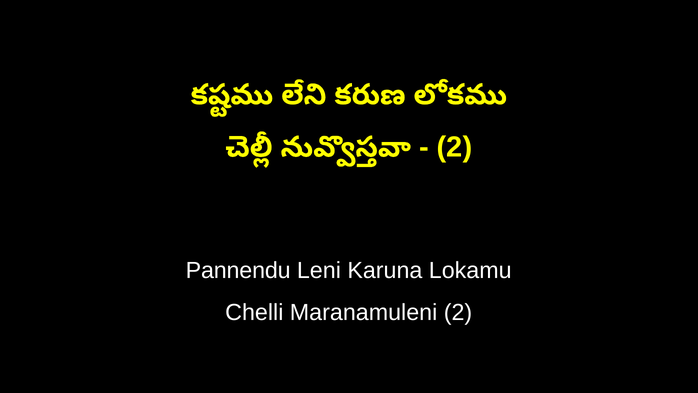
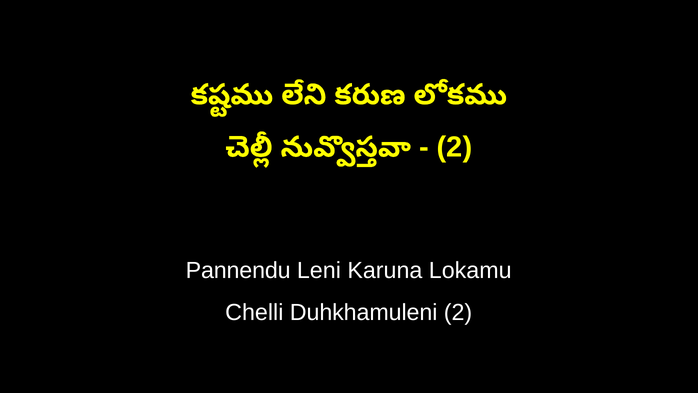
Maranamuleni: Maranamuleni -> Duhkhamuleni (364, 312)
